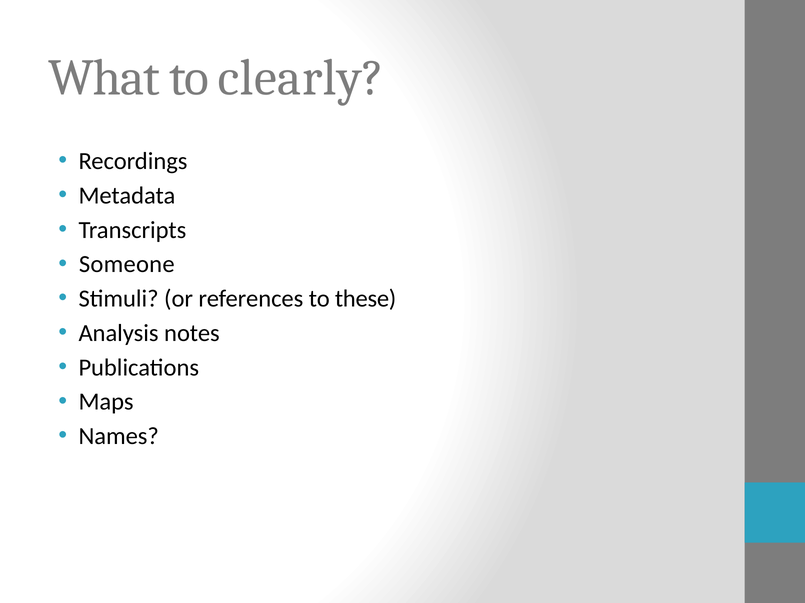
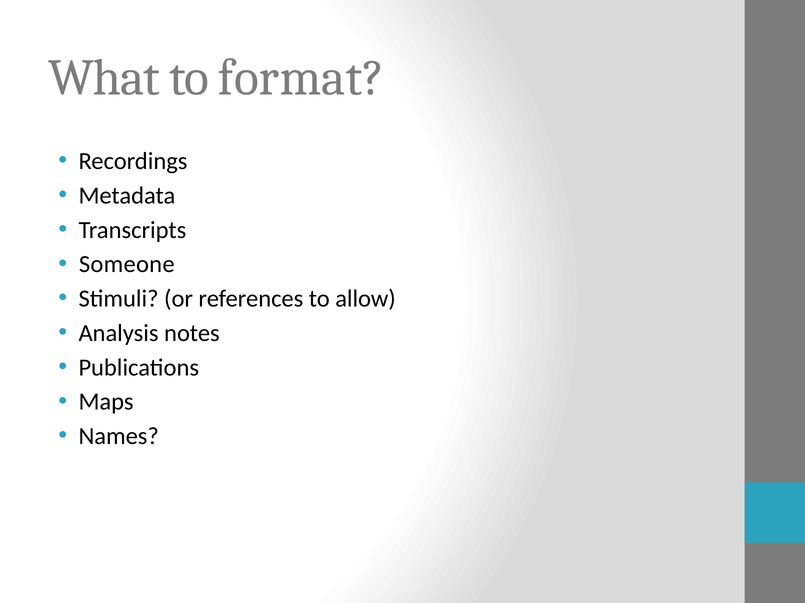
clearly: clearly -> format (301, 78)
these: these -> allow (366, 299)
